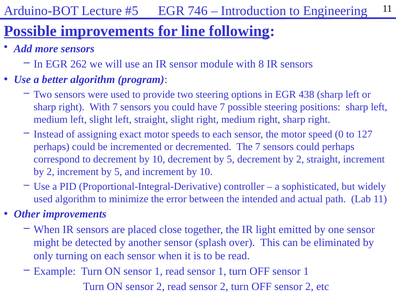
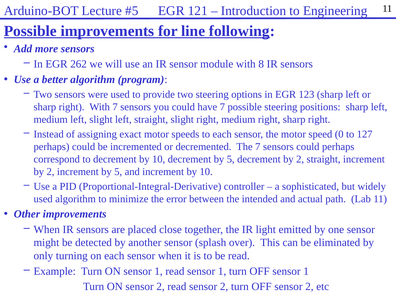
746: 746 -> 121 (198, 11)
438: 438 -> 123 (306, 94)
